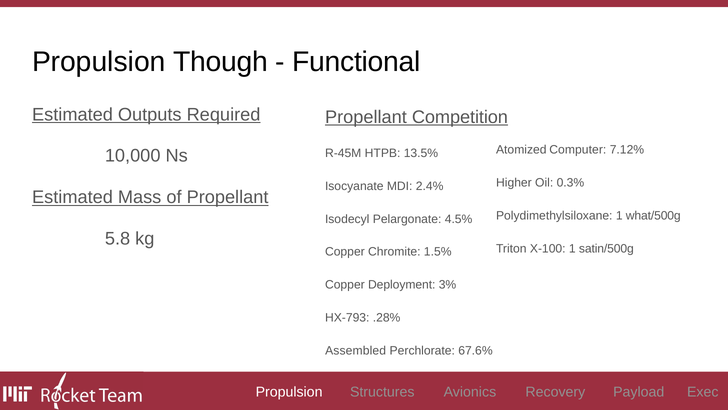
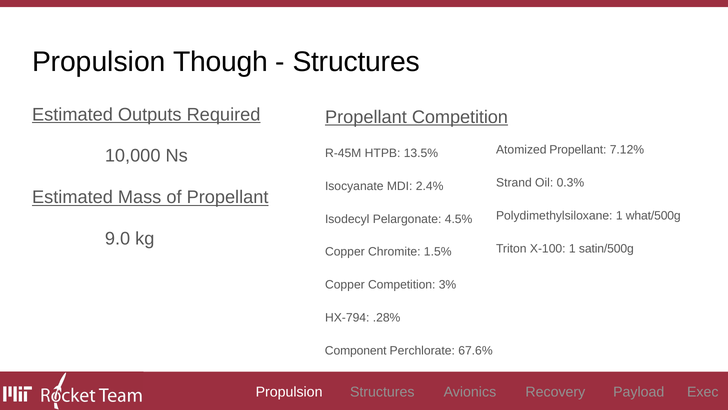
Functional: Functional -> Structures (356, 62)
Atomized Computer: Computer -> Propellant (578, 150)
Higher: Higher -> Strand (514, 182)
5.8: 5.8 -> 9.0 (118, 238)
Copper Deployment: Deployment -> Competition (402, 285)
HX-793: HX-793 -> HX-794 (347, 317)
Assembled: Assembled -> Component (356, 350)
